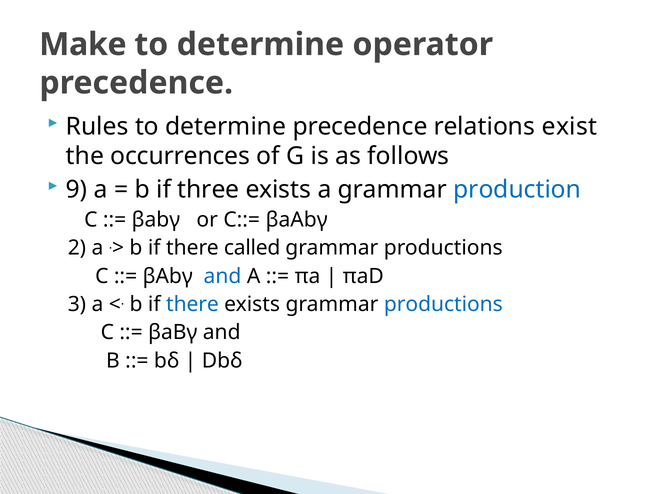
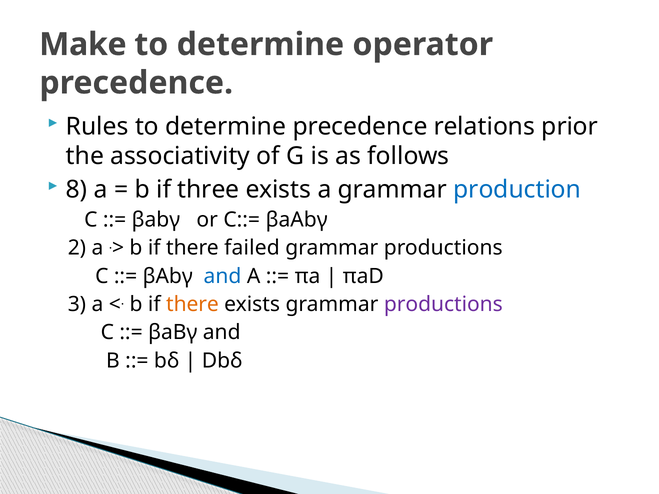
exist: exist -> prior (570, 127)
occurrences: occurrences -> associativity (180, 156)
9: 9 -> 8 (77, 190)
called: called -> failed (252, 248)
there colour: blue -> orange (192, 304)
productions colour: blue -> purple (443, 304)
